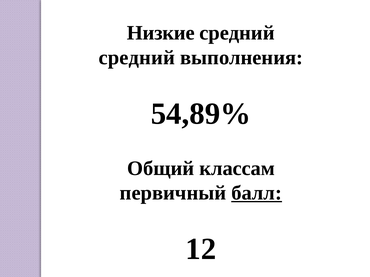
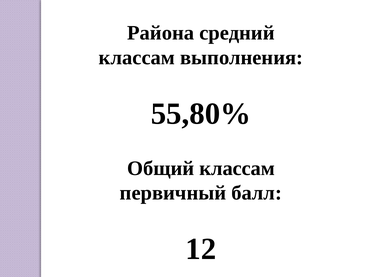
Низкие: Низкие -> Района (161, 33)
средний: средний -> классам (137, 58)
54,89%: 54,89% -> 55,80% (201, 114)
балл underline: present -> none (257, 193)
